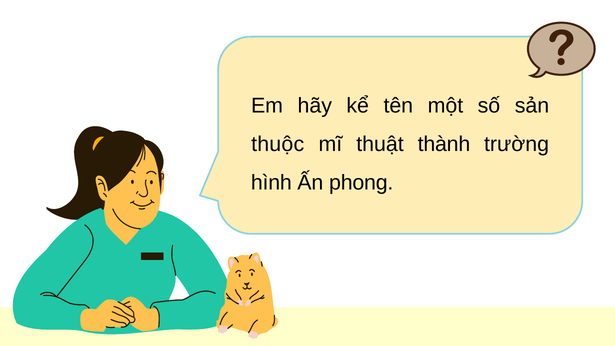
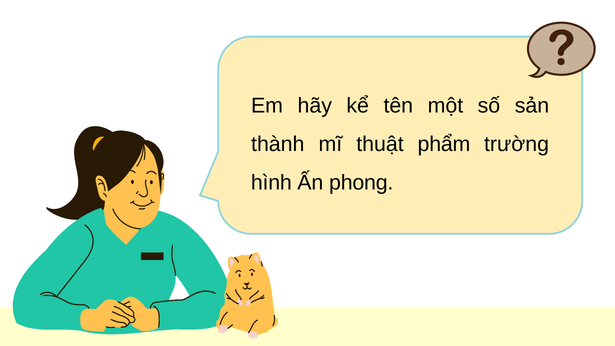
thuộc: thuộc -> thành (278, 144)
thành: thành -> phẩm (444, 144)
